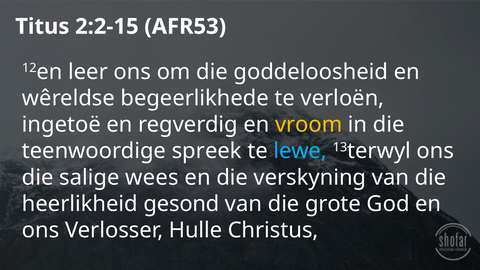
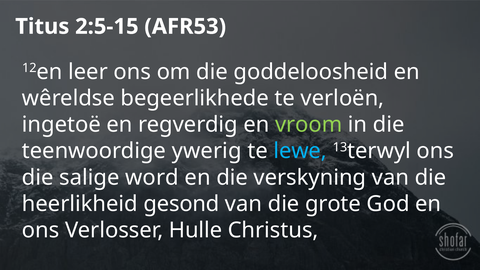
2:2-15: 2:2-15 -> 2:5-15 (107, 27)
vroom colour: yellow -> light green (309, 125)
spreek: spreek -> ywerig (207, 151)
wees: wees -> word (152, 177)
